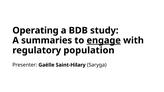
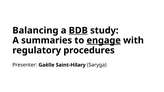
Operating: Operating -> Balancing (35, 31)
BDB underline: none -> present (78, 31)
population: population -> procedures (89, 50)
